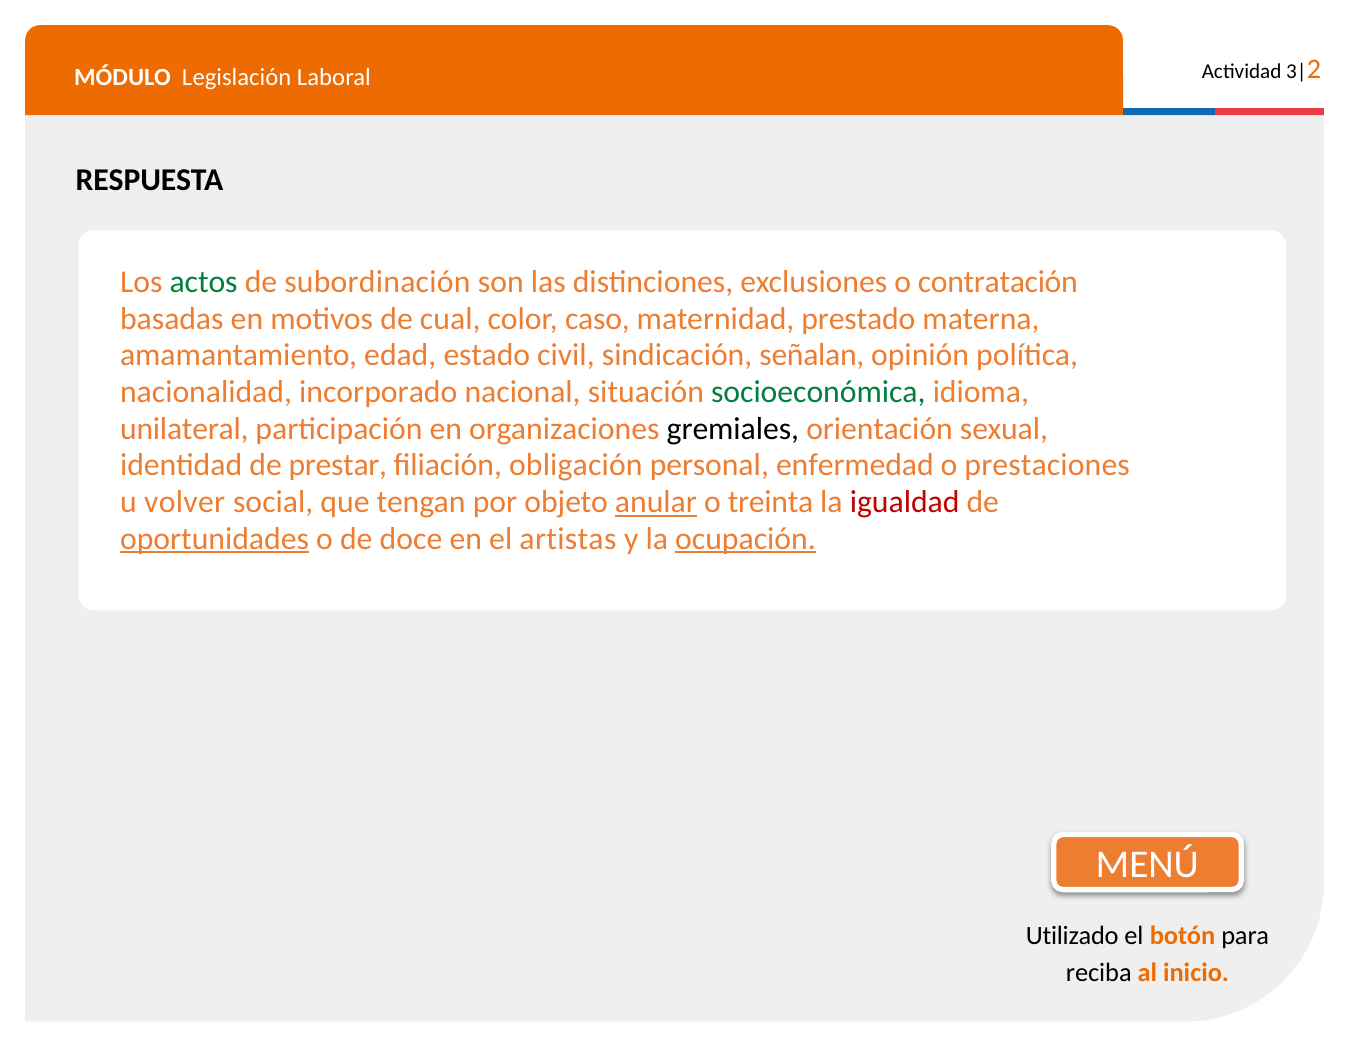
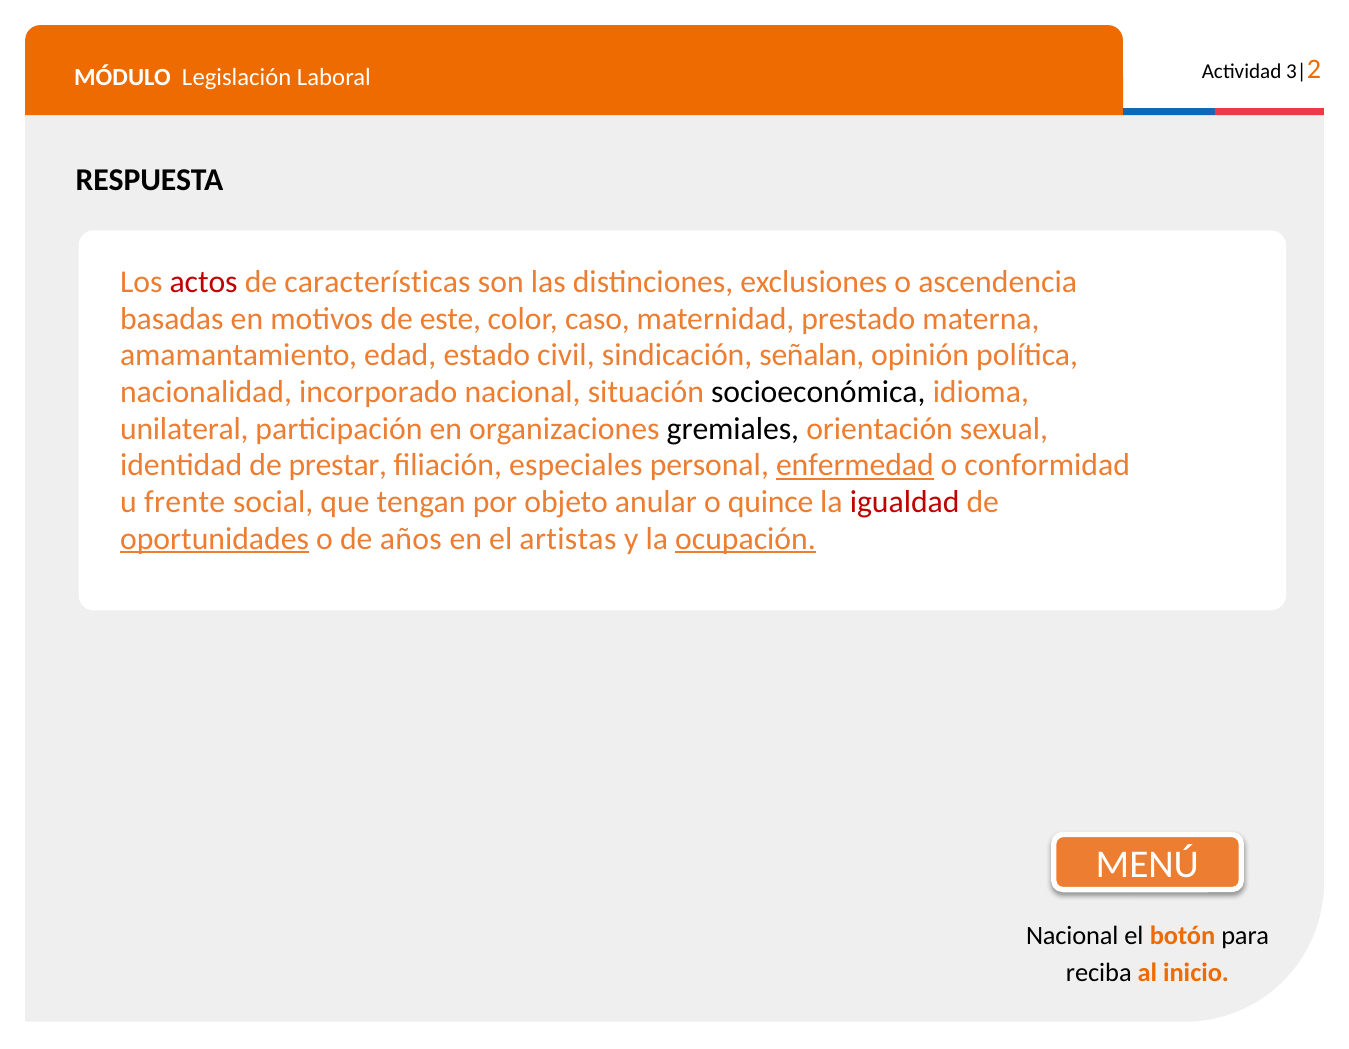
actos colour: green -> red (204, 282)
subordinación: subordinación -> características (377, 282)
contratación: contratación -> ascendencia (998, 282)
cual: cual -> este (450, 319)
socioeconómica colour: green -> black (818, 392)
obligación: obligación -> especiales (576, 465)
enfermedad underline: none -> present (855, 465)
prestaciones: prestaciones -> conformidad (1047, 465)
volver: volver -> frente (185, 502)
anular underline: present -> none (656, 502)
treinta: treinta -> quince (771, 502)
doce: doce -> años (411, 539)
Utilizado: Utilizado -> Nacional (1072, 936)
